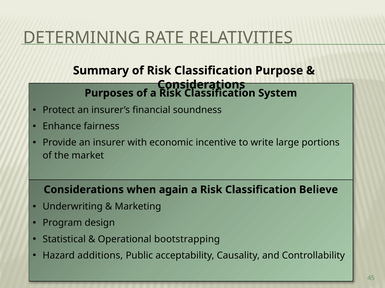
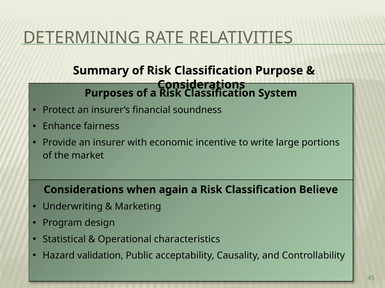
bootstrapping: bootstrapping -> characteristics (187, 240)
additions: additions -> validation (100, 256)
